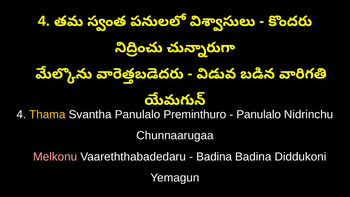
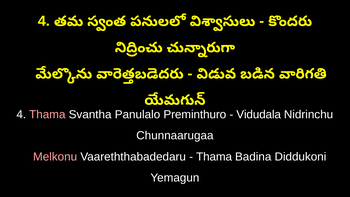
Thama colour: yellow -> pink (47, 115)
Panulalo: Panulalo -> Vidudala (259, 115)
Badina: Badina -> Thama (214, 157)
